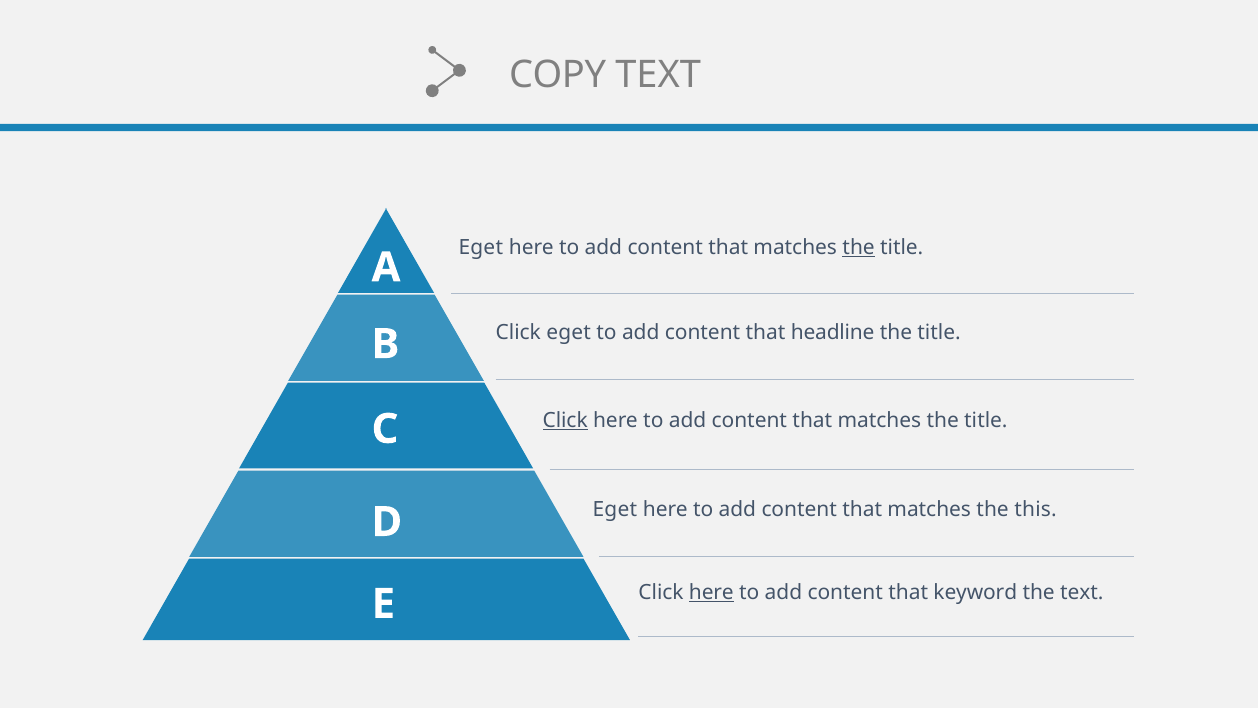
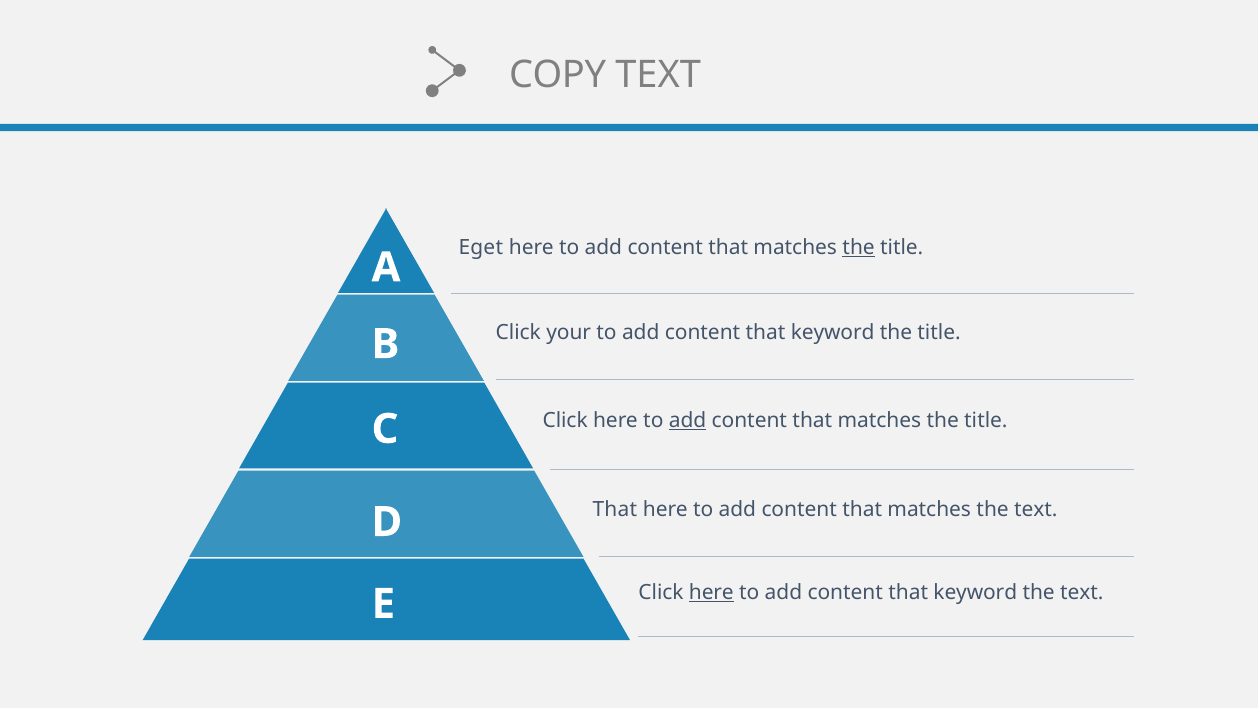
Click eget: eget -> your (569, 332)
headline: headline -> keyword (833, 332)
Click underline: present -> none (565, 420)
add underline: none -> present (688, 420)
Eget: Eget -> That (615, 509)
matches the this: this -> text (1036, 509)
